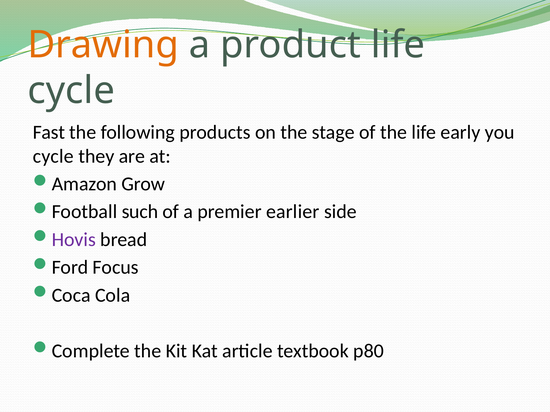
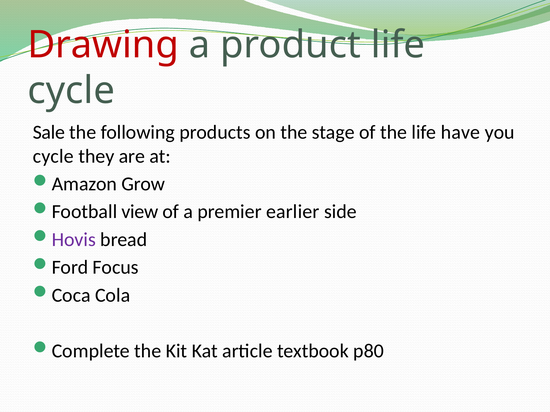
Drawing colour: orange -> red (103, 45)
Fast: Fast -> Sale (49, 132)
early: early -> have (460, 132)
such: such -> view (140, 212)
